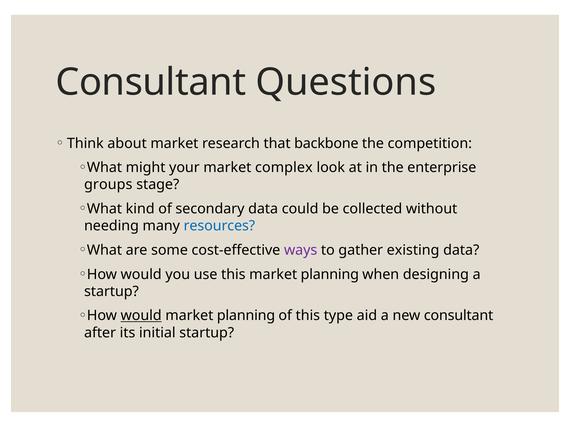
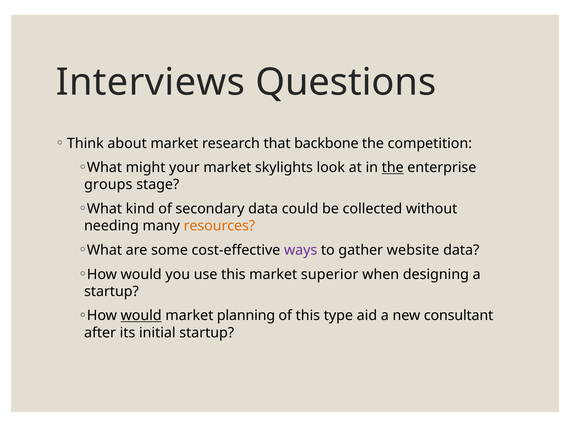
Consultant: Consultant -> Interviews (150, 83)
complex: complex -> skylights (284, 168)
the underline: none -> present (393, 168)
resources colour: blue -> orange (219, 226)
existing: existing -> website (413, 250)
this market planning: planning -> superior (330, 275)
